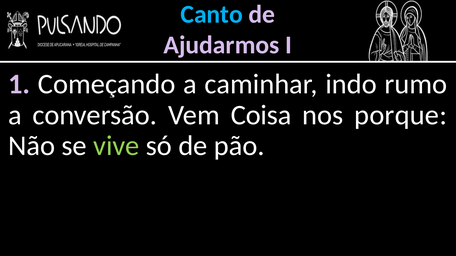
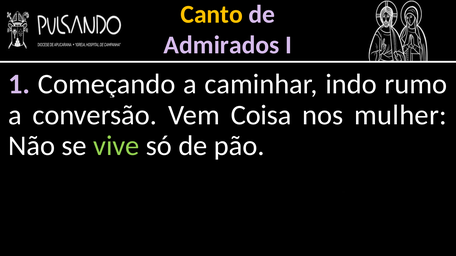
Canto colour: light blue -> yellow (212, 14)
Ajudarmos: Ajudarmos -> Admirados (221, 45)
porque: porque -> mulher (401, 115)
